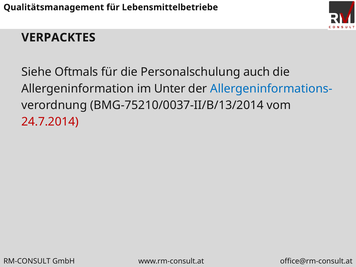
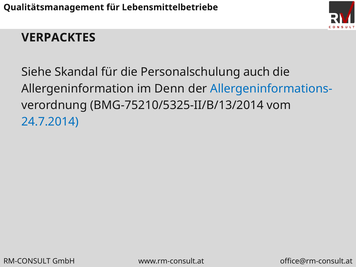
Oftmals: Oftmals -> Skandal (76, 72)
Unter: Unter -> Denn (170, 89)
BMG-75210/0037-II/B/13/2014: BMG-75210/0037-II/B/13/2014 -> BMG-75210/5325-II/B/13/2014 (177, 105)
24.7.2014 colour: red -> blue (50, 122)
